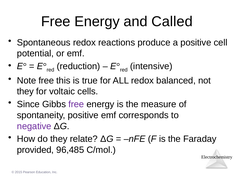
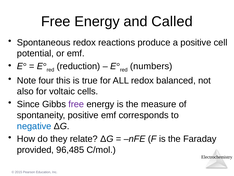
intensive: intensive -> numbers (151, 66)
Note free: free -> four (46, 80)
they: they -> also (25, 91)
negative colour: purple -> blue (34, 126)
